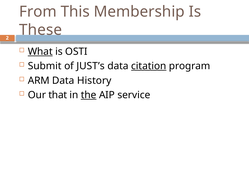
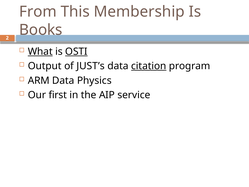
These: These -> Books (41, 30)
OSTI underline: none -> present (76, 52)
Submit: Submit -> Output (45, 66)
History: History -> Physics (94, 80)
that: that -> first (58, 95)
the underline: present -> none (89, 95)
